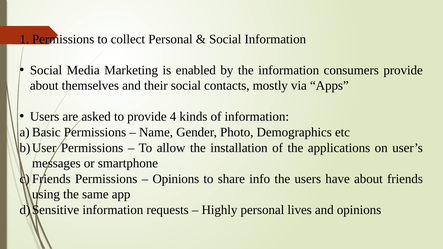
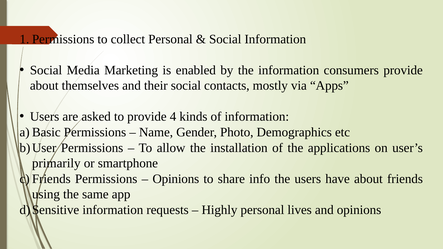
messages: messages -> primarily (56, 163)
